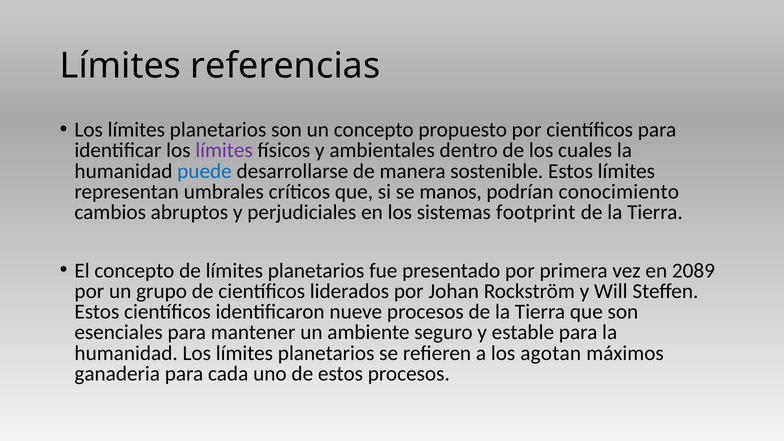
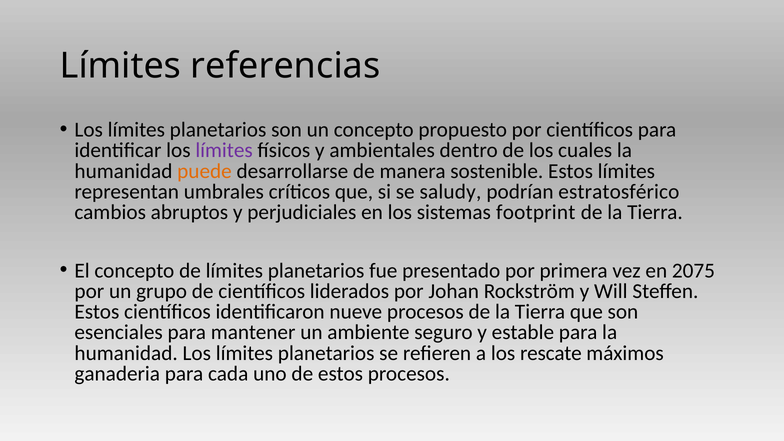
puede colour: blue -> orange (205, 171)
manos: manos -> saludy (450, 192)
conocimiento: conocimiento -> estratosférico (619, 192)
2089: 2089 -> 2075 (693, 271)
agotan: agotan -> rescate (551, 353)
